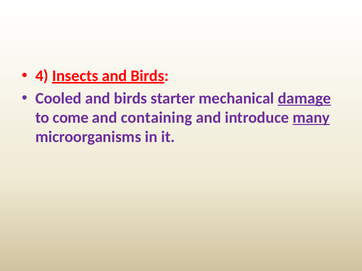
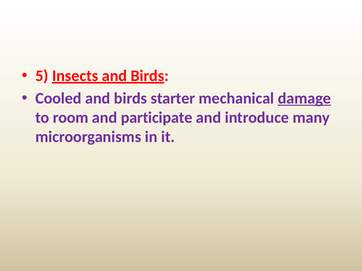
4: 4 -> 5 (42, 76)
come: come -> room (71, 118)
containing: containing -> participate (157, 118)
many underline: present -> none (311, 118)
